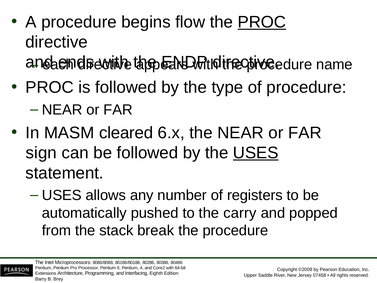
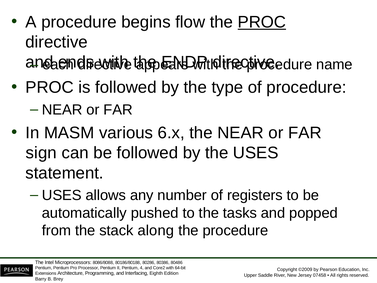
cleared: cleared -> various (126, 133)
USES underline: present -> none (256, 153)
carry: carry -> tasks (240, 213)
break: break -> along (156, 230)
